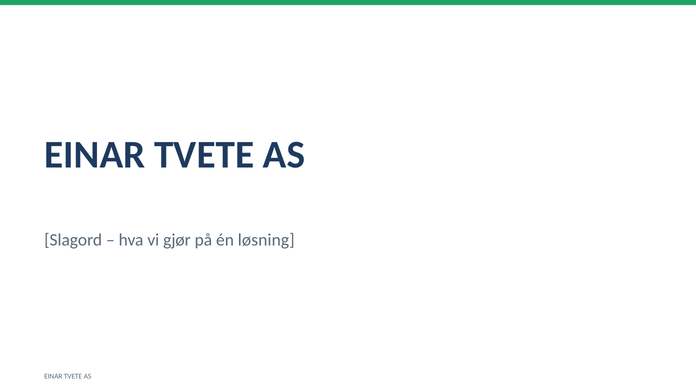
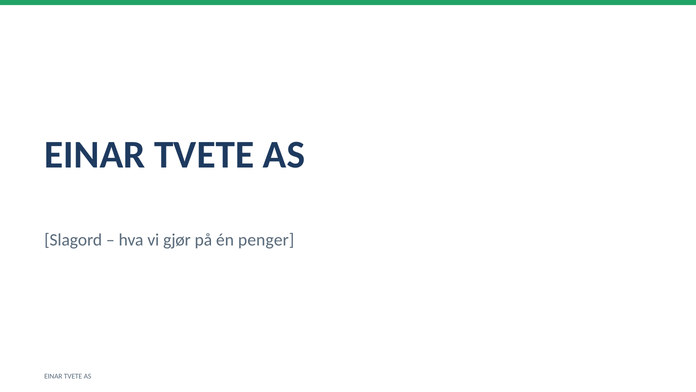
løsning: løsning -> penger (266, 240)
